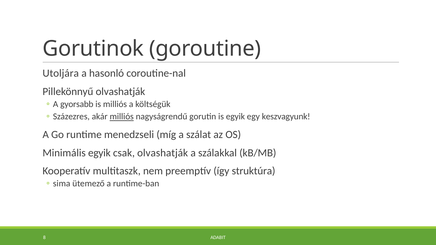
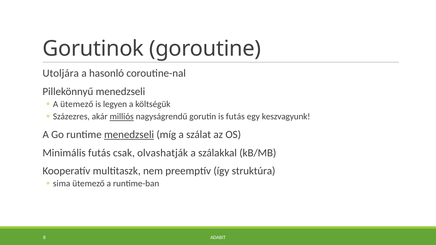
Pillekönnyű olvashatják: olvashatják -> menedzseli (120, 92)
A gyorsabb: gyorsabb -> ütemező (77, 104)
is milliós: milliós -> legyen (115, 104)
is egyik: egyik -> futás (235, 117)
menedzseli underline: none -> present (129, 135)
Minimális egyik: egyik -> futás (99, 153)
